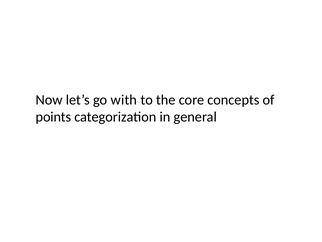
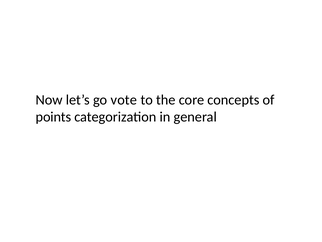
with: with -> vote (124, 100)
